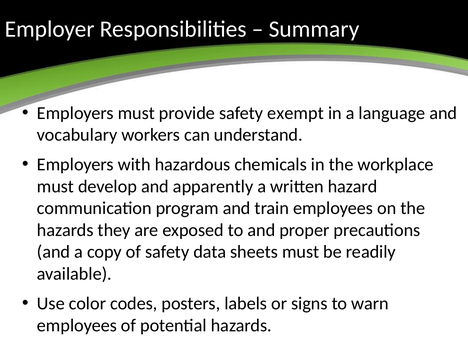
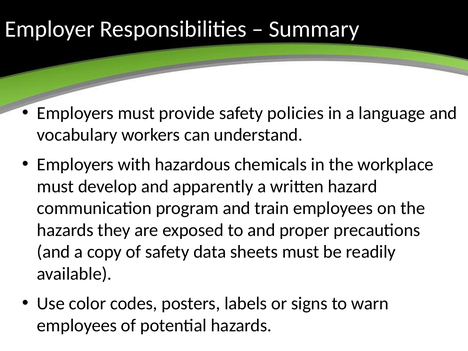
exempt: exempt -> policies (296, 113)
